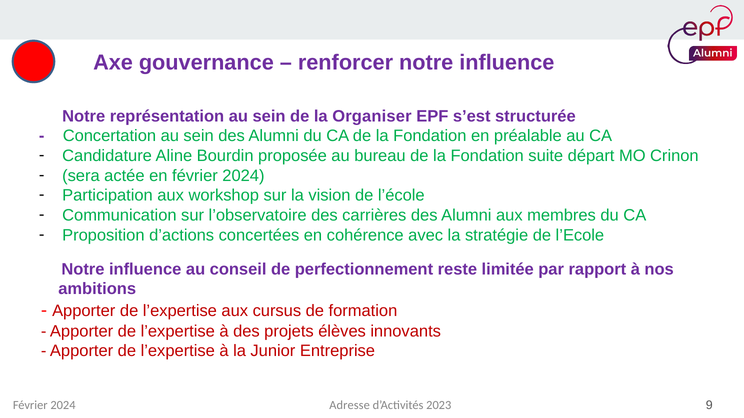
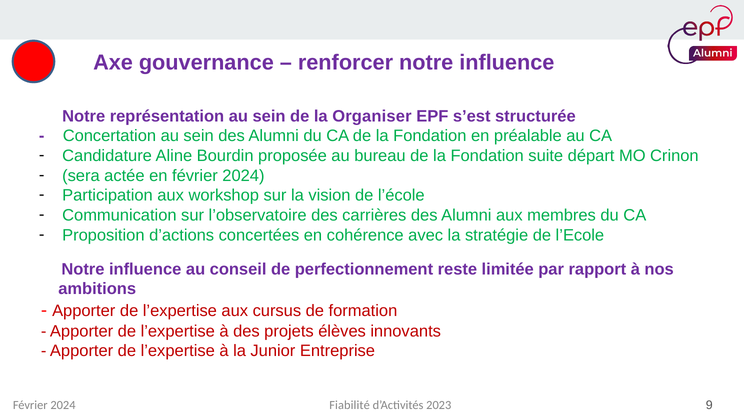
Adresse: Adresse -> Fiabilité (350, 406)
